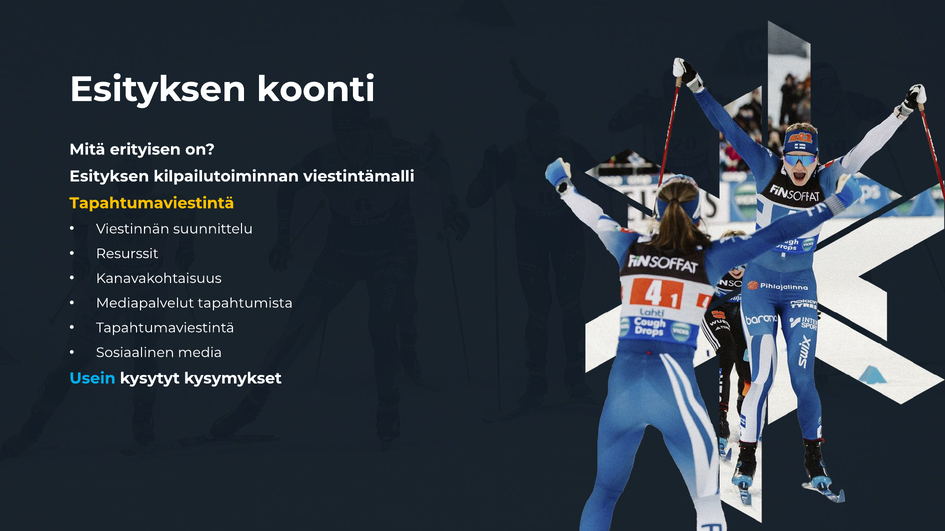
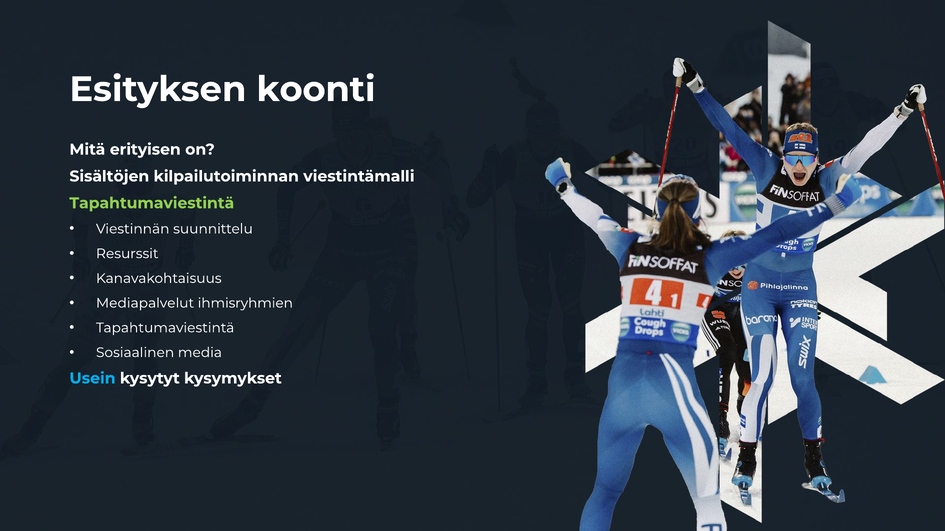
Esityksen: Esityksen -> Sisältöjen (109, 176)
Tapahtumaviestintä colour: yellow -> light green (152, 203)
tapahtumista: tapahtumista -> ihmisryhmien (245, 303)
